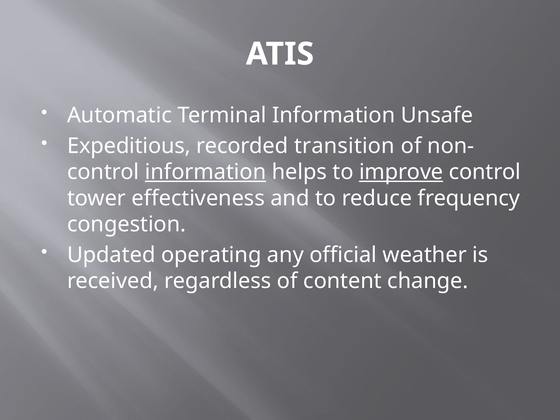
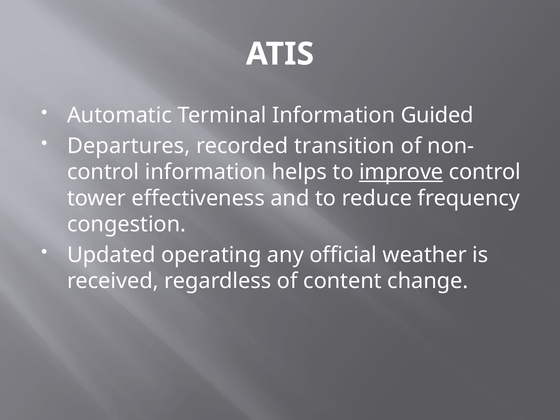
Unsafe: Unsafe -> Guided (437, 115)
Expeditious: Expeditious -> Departures (129, 146)
information underline: present -> none (206, 172)
